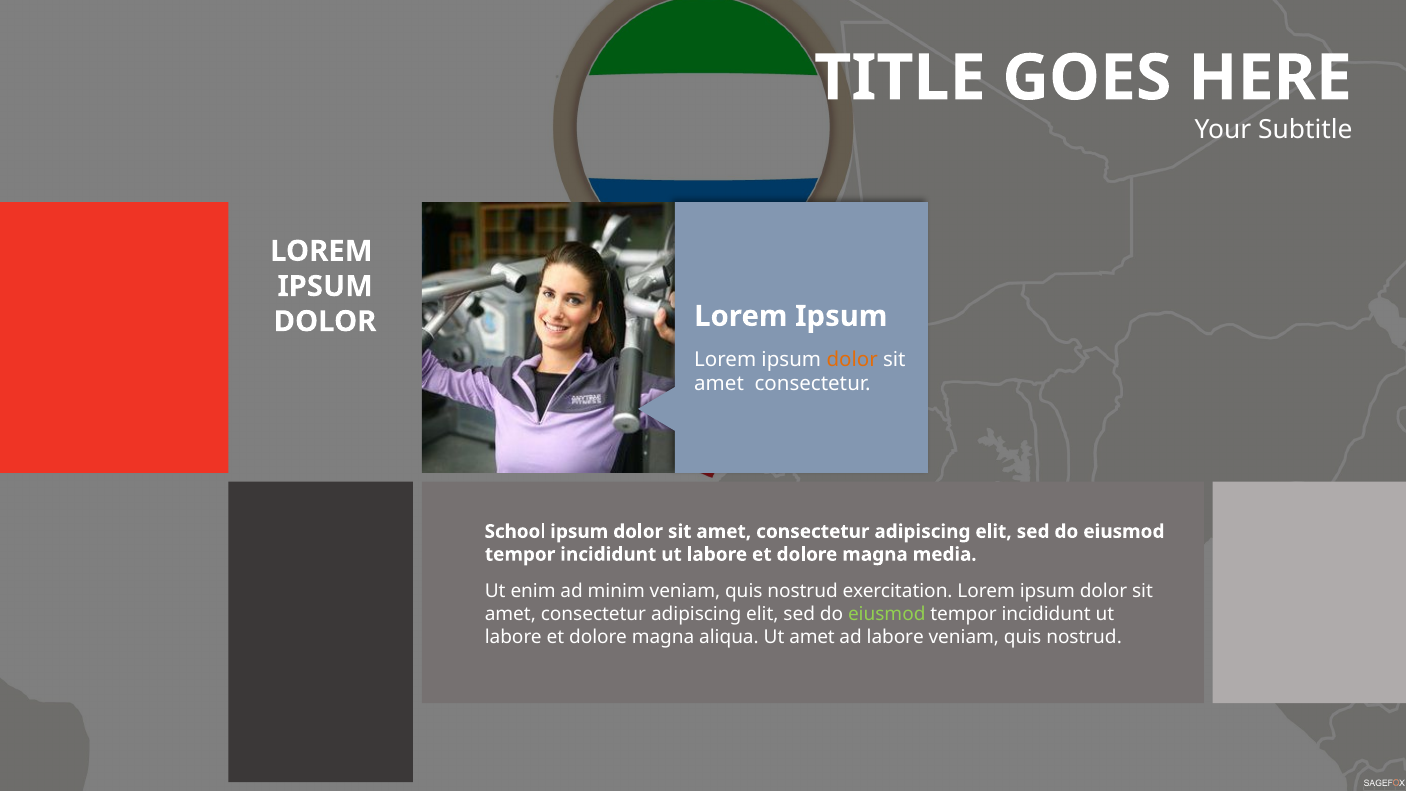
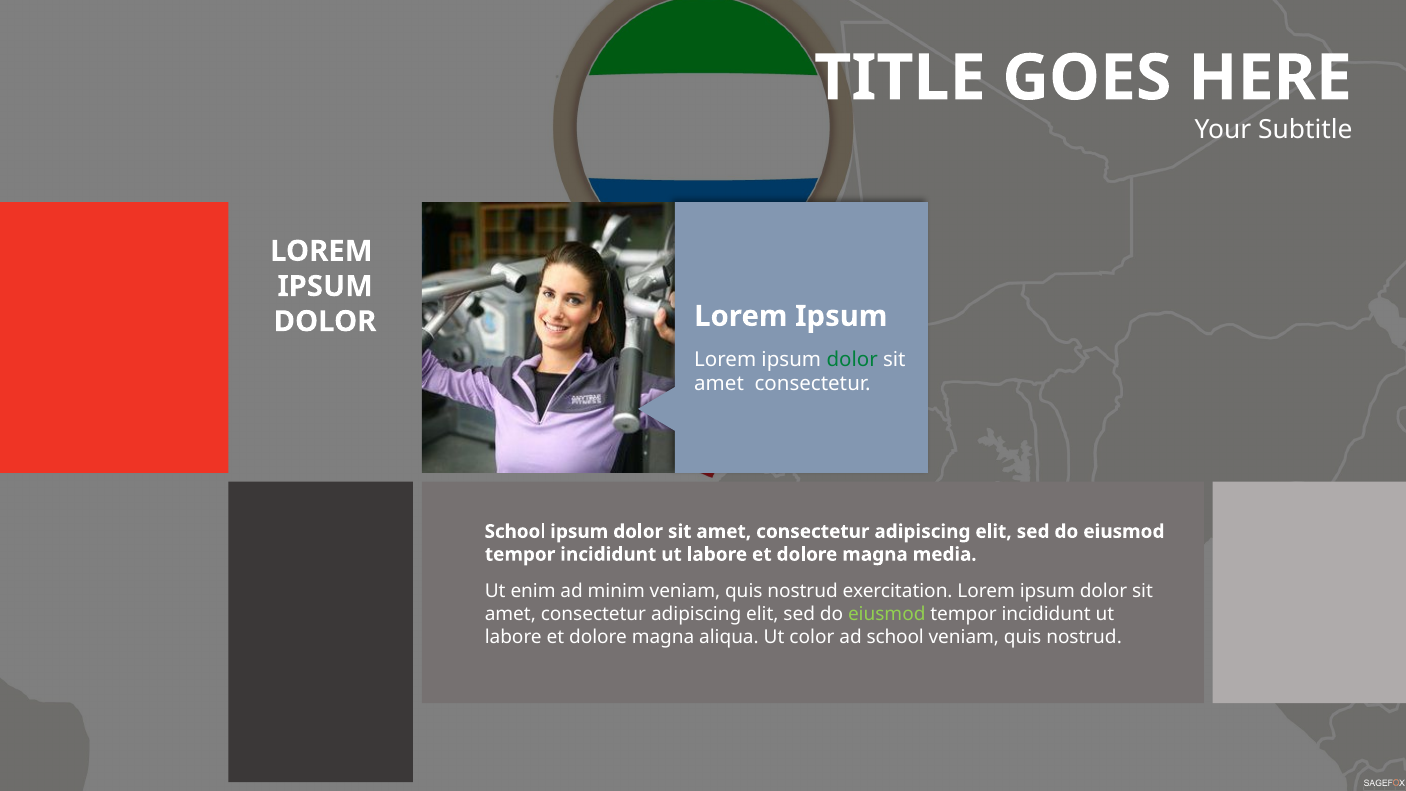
dolor colour: orange -> green (852, 359)
Ut amet: amet -> color (812, 637)
ad labore: labore -> school (895, 637)
